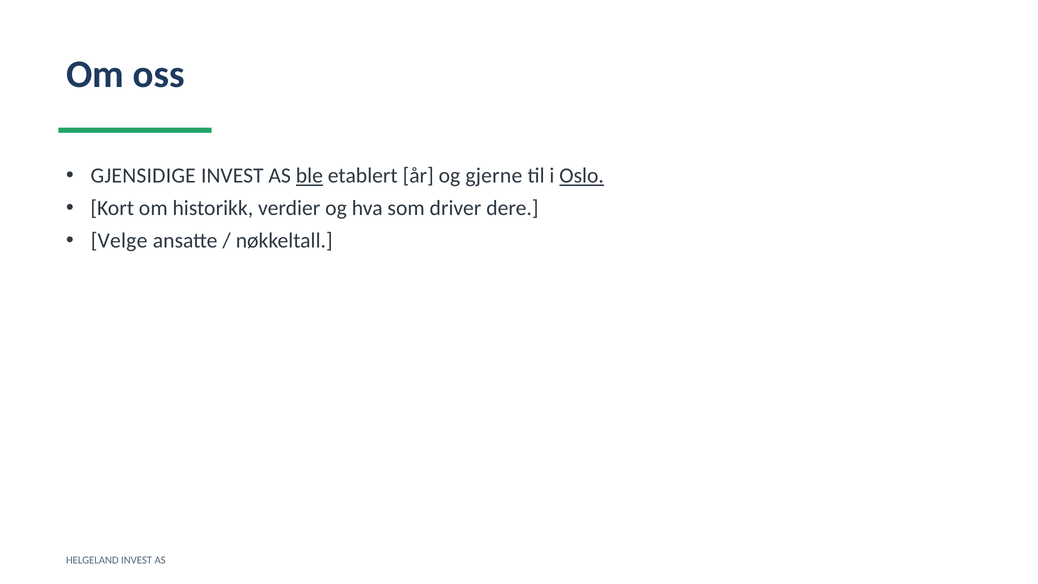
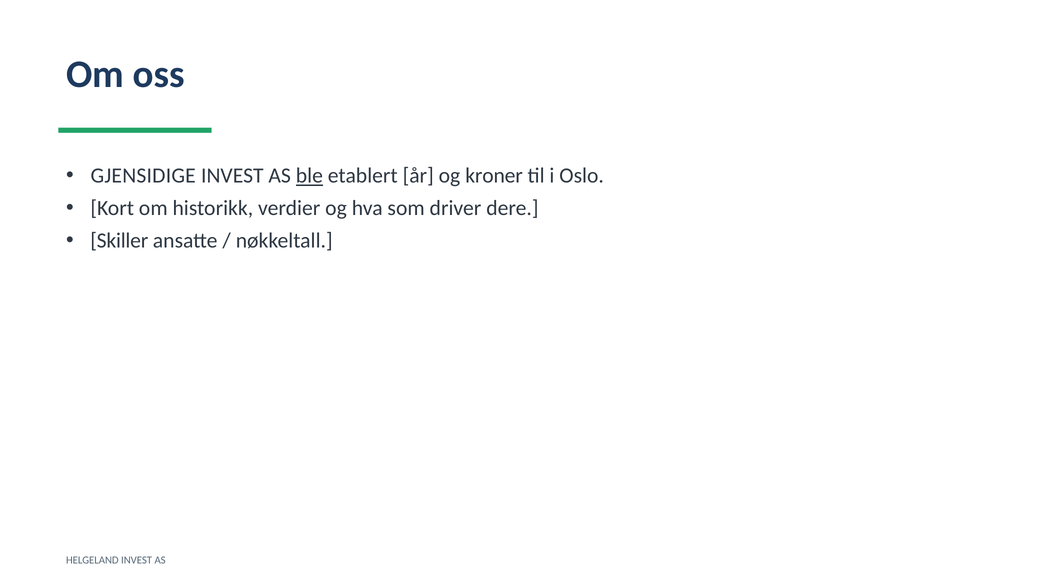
gjerne: gjerne -> kroner (494, 176)
Oslo underline: present -> none (582, 176)
Velge: Velge -> Skiller (119, 241)
